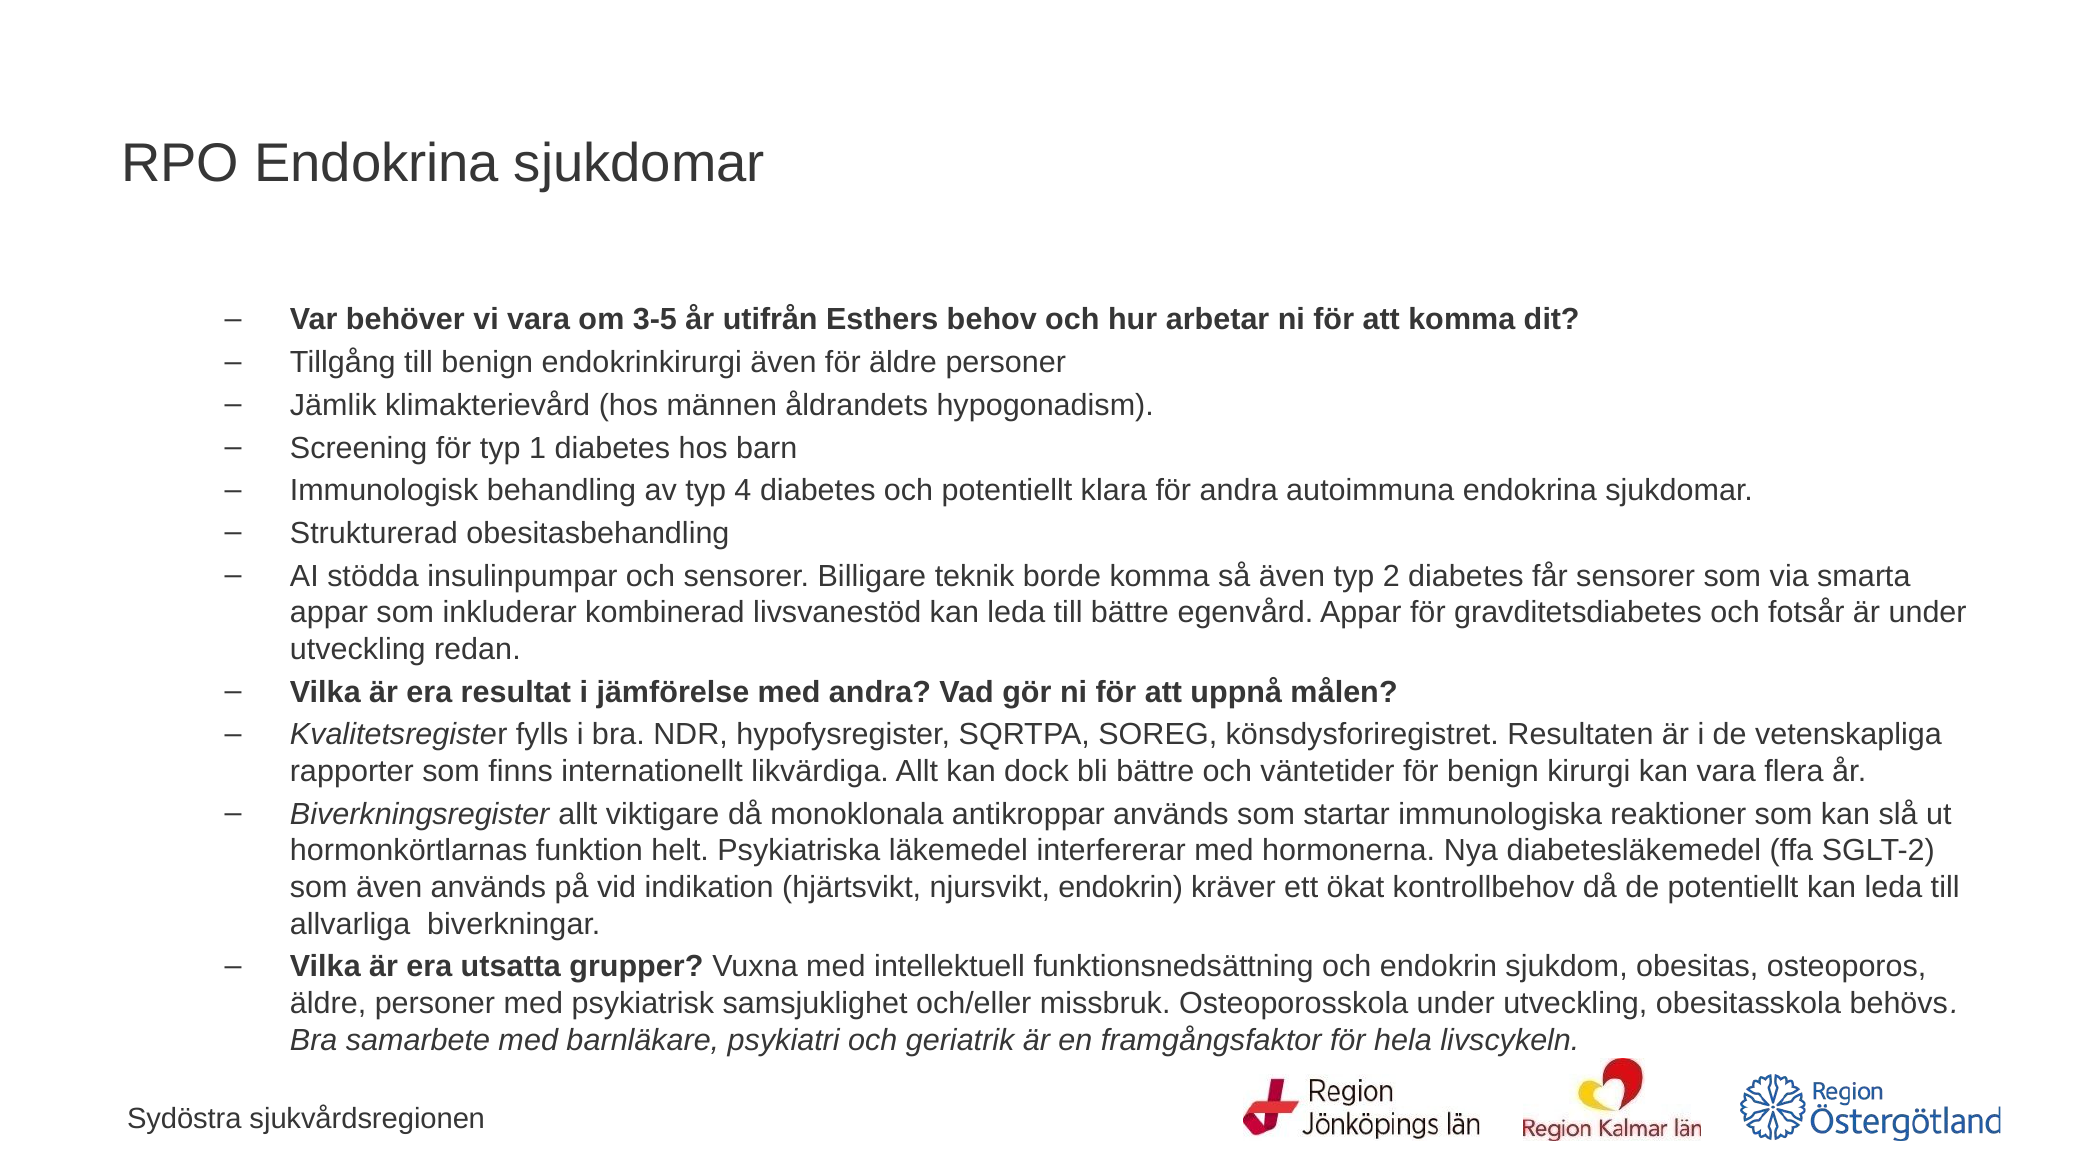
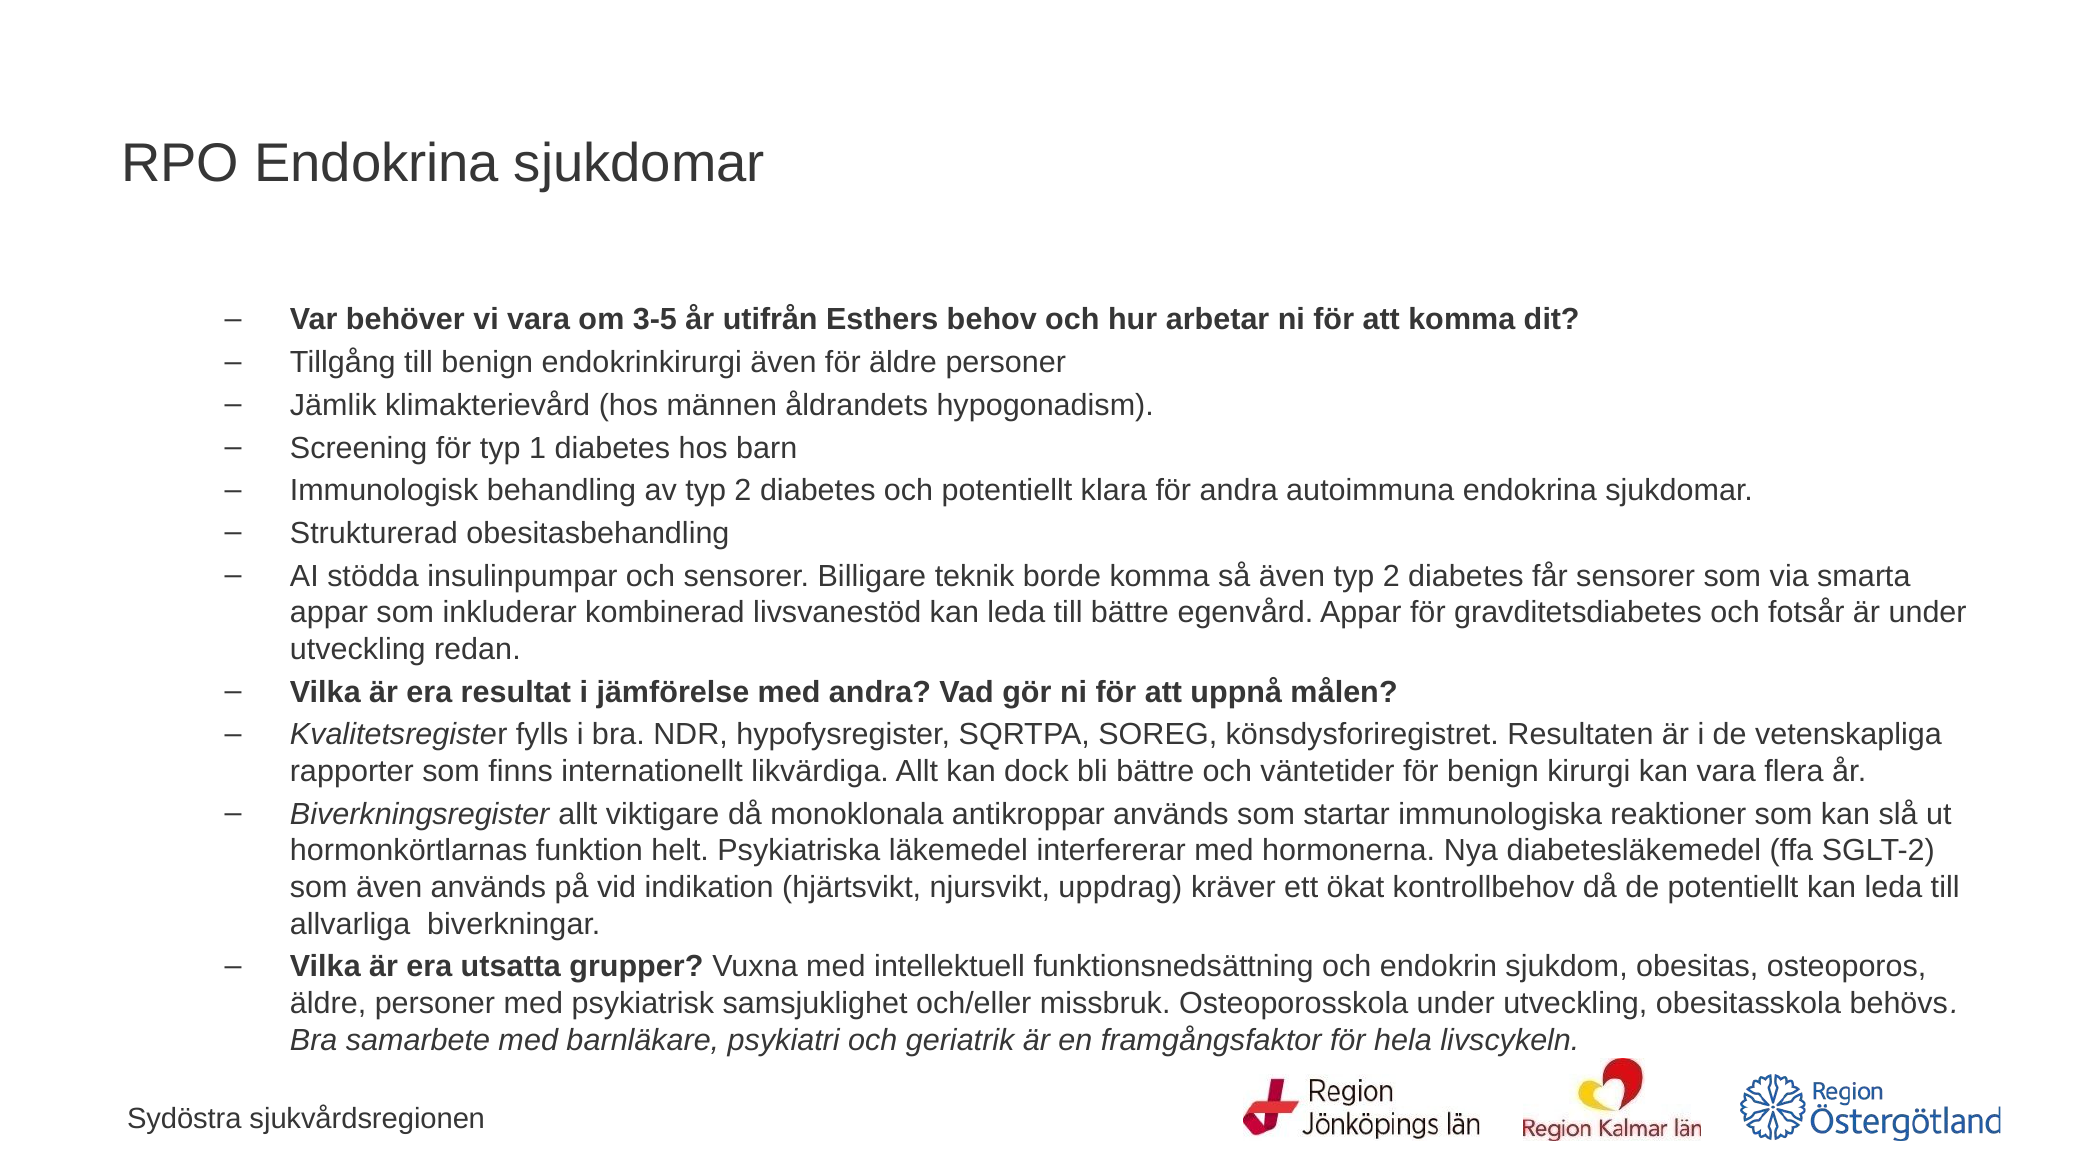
av typ 4: 4 -> 2 (743, 491)
njursvikt endokrin: endokrin -> uppdrag (1120, 888)
